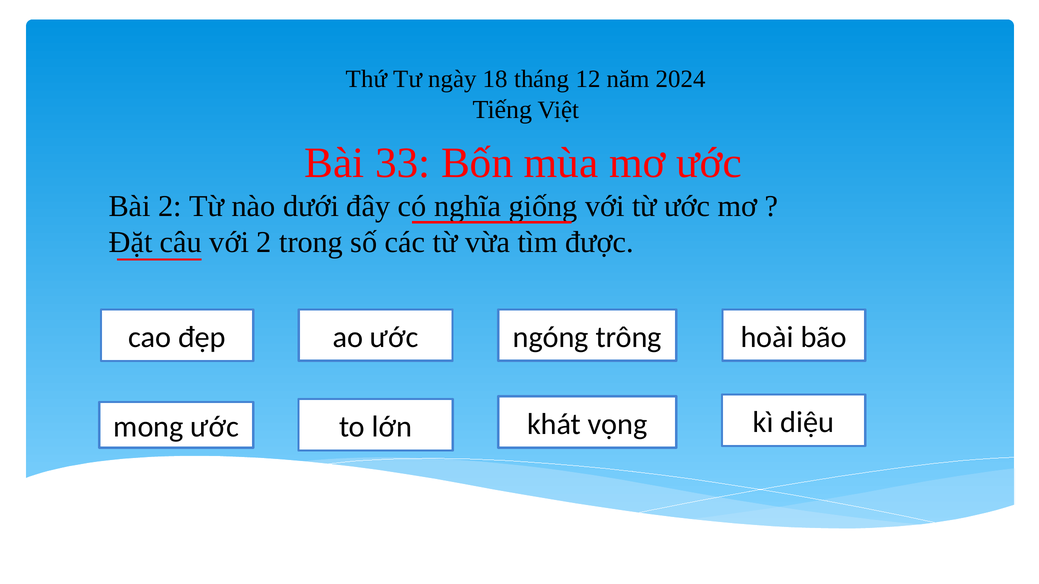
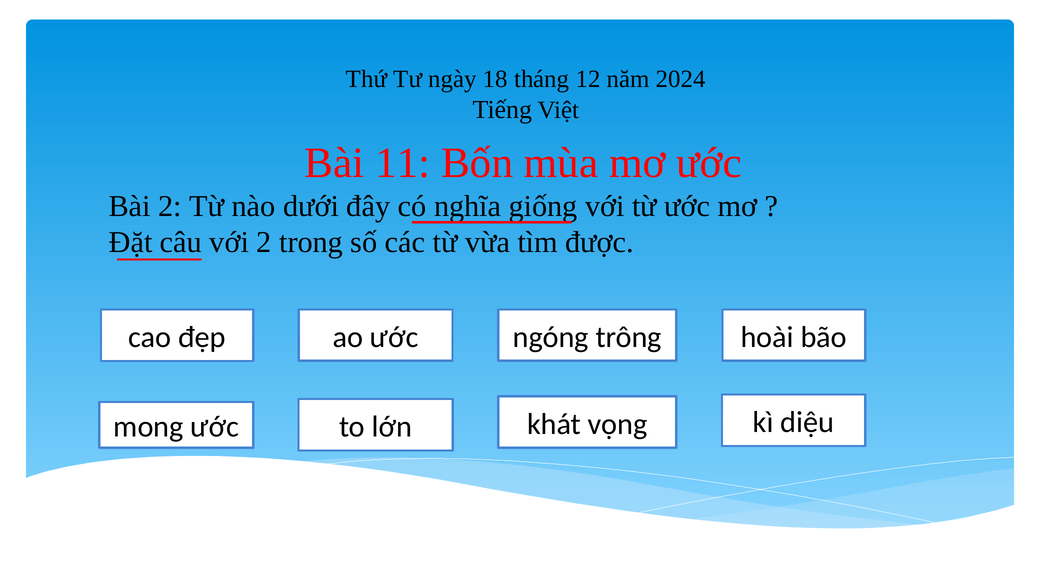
33: 33 -> 11 (403, 163)
